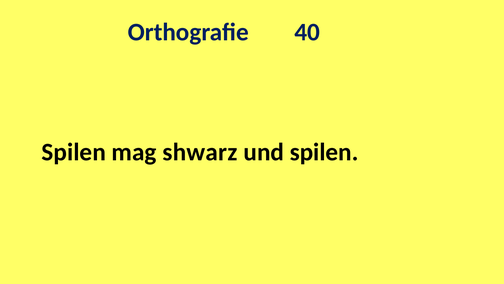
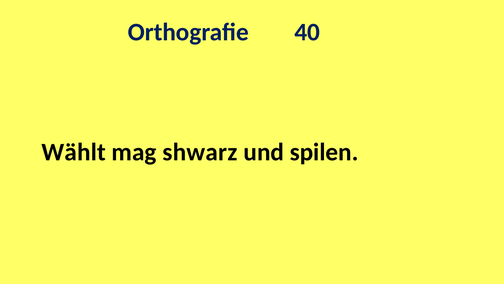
Spilen: Spilen -> Wählt (74, 152)
